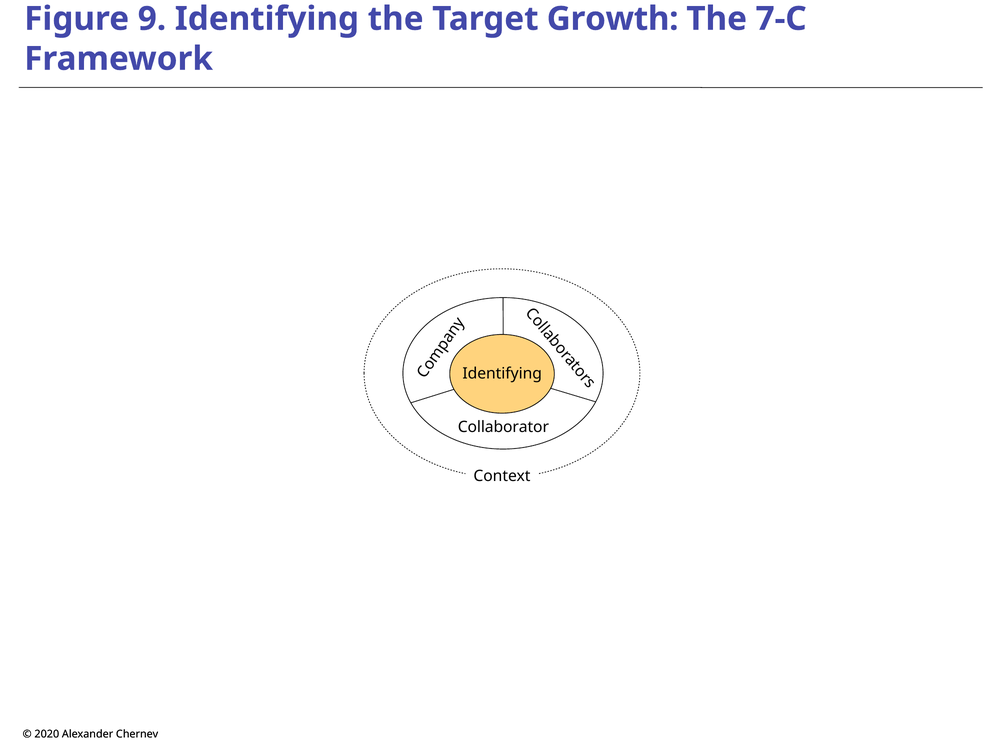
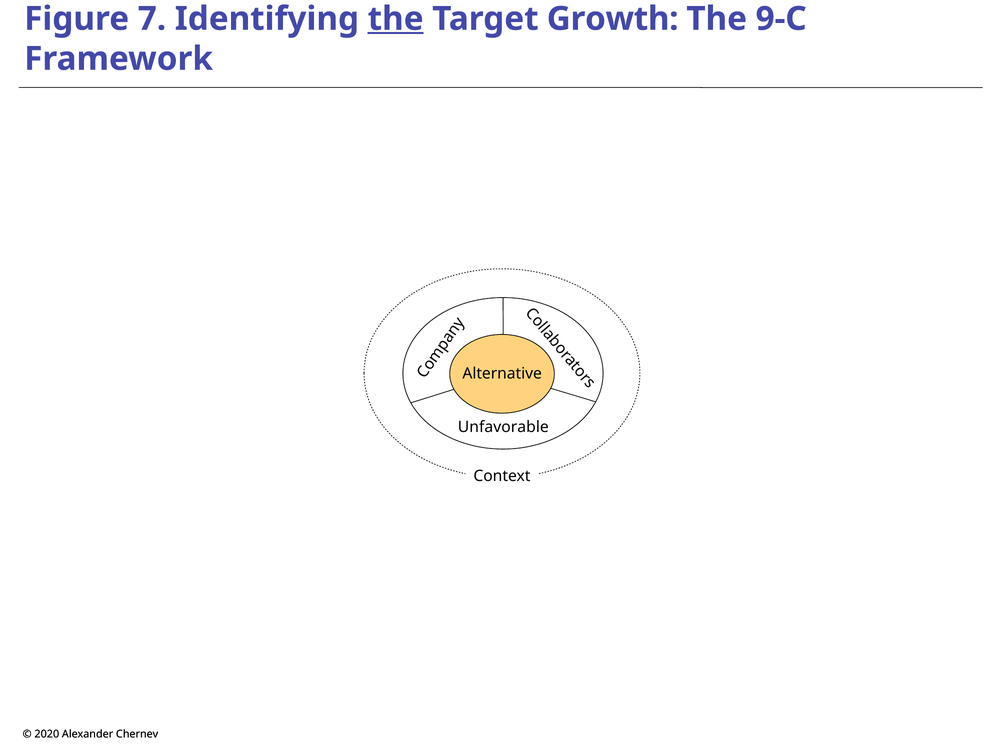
9: 9 -> 7 (152, 19)
the underline: none -> present (396, 19)
7-C: 7-C -> 9-C (781, 19)
Identifying: Identifying -> Alternative (502, 374)
Collaborator: Collaborator -> Unfavorable (503, 427)
